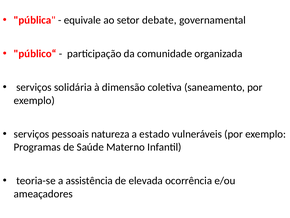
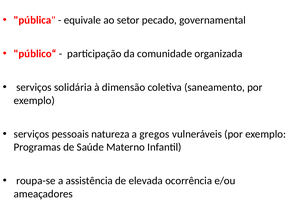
debate: debate -> pecado (159, 20)
estado: estado -> gregos (154, 134)
teoria-se: teoria-se -> roupa-se (36, 180)
